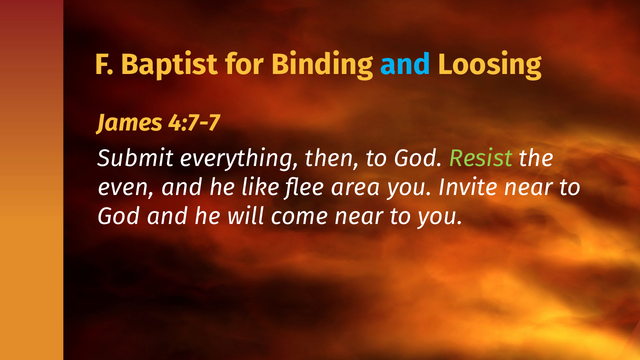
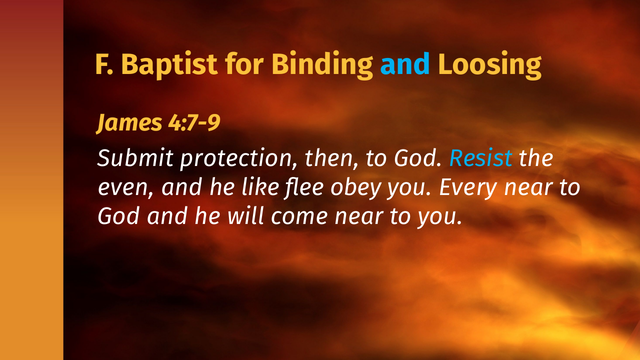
4:7-7: 4:7-7 -> 4:7-9 (194, 123)
everything: everything -> protection (239, 159)
Resist colour: light green -> light blue (481, 159)
area: area -> obey (356, 187)
Invite: Invite -> Every (468, 187)
